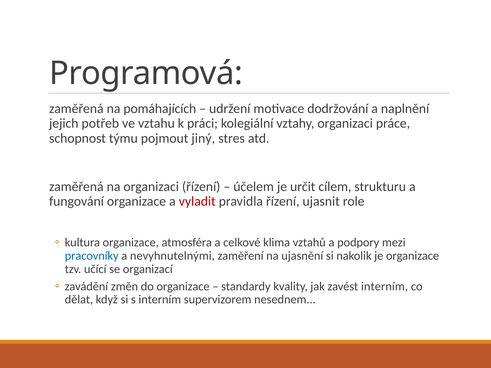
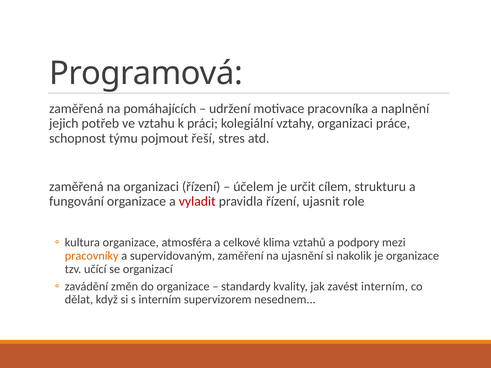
dodržování: dodržování -> pracovníka (338, 109)
jiný: jiný -> řeší (203, 138)
pracovníky colour: blue -> orange (92, 256)
nevyhnutelnými: nevyhnutelnými -> supervidovaným (172, 256)
